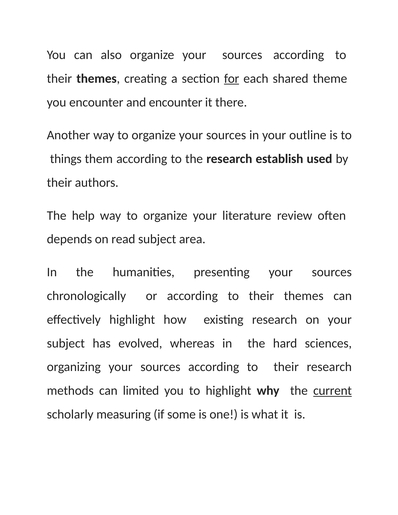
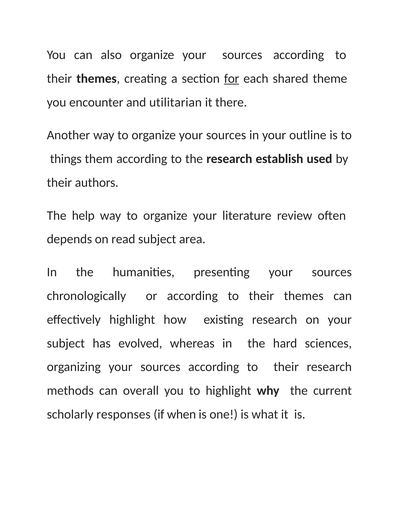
and encounter: encounter -> utilitarian (176, 102)
limited: limited -> overall (141, 391)
current underline: present -> none (333, 391)
measuring: measuring -> responses (123, 414)
some: some -> when (182, 414)
